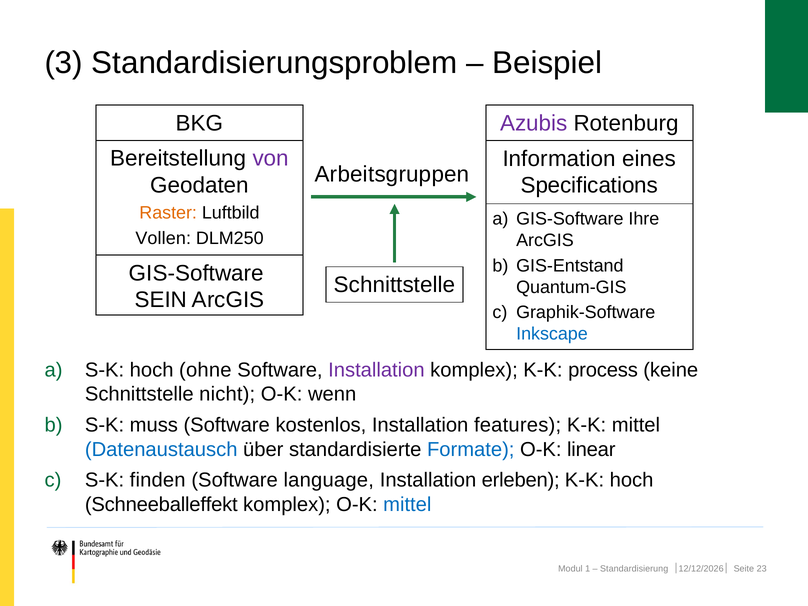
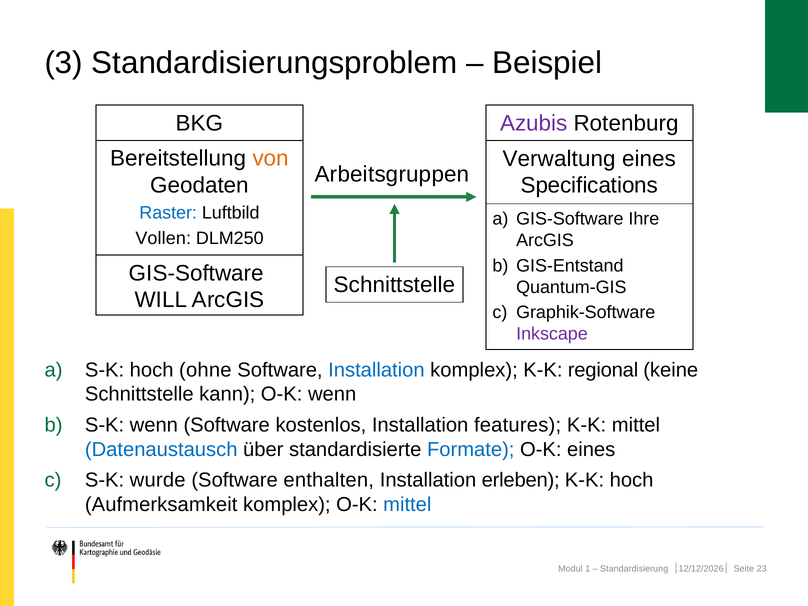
von colour: purple -> orange (271, 159)
Information: Information -> Verwaltung (559, 159)
Raster colour: orange -> blue (168, 213)
SEIN: SEIN -> WILL (161, 300)
Inkscape colour: blue -> purple (552, 334)
Installation colour: purple -> blue (376, 370)
process: process -> regional (603, 370)
nicht: nicht -> kann (227, 394)
S-K muss: muss -> wenn (154, 425)
O-K linear: linear -> eines (591, 449)
finden: finden -> wurde (158, 480)
language: language -> enthalten (329, 480)
Schneeballeffekt: Schneeballeffekt -> Aufmerksamkeit (161, 505)
